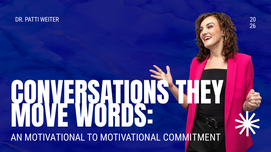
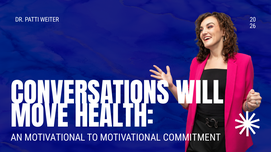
THEY: THEY -> WILL (200, 95)
WORDS: WORDS -> HEALTH (114, 118)
